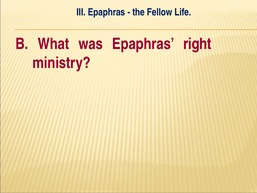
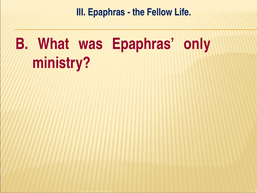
right: right -> only (197, 44)
